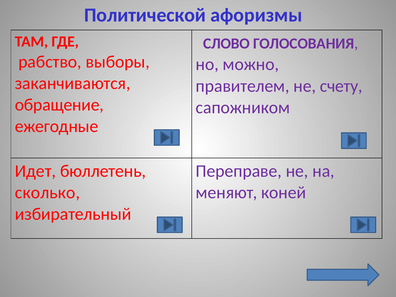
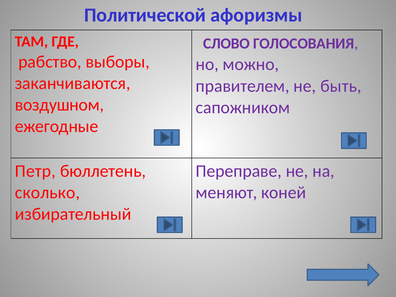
счету: счету -> быть (341, 86)
обращение: обращение -> воздушном (59, 105)
Идет: Идет -> Петр (35, 171)
